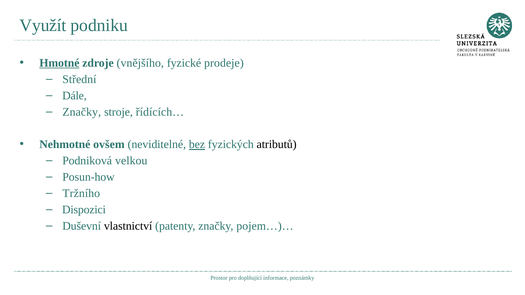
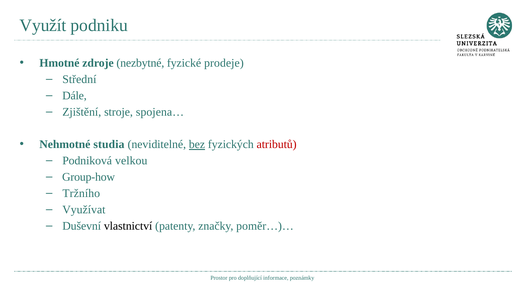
Hmotné underline: present -> none (59, 63)
vnějšího: vnějšího -> nezbytné (140, 63)
Značky: Značky -> Zjištění (82, 112)
řídících…: řídících… -> spojena… (160, 112)
ovšem: ovšem -> studia (109, 145)
atributů colour: black -> red (277, 145)
Posun-how: Posun-how -> Group-how (89, 177)
Dispozici: Dispozici -> Využívat (84, 210)
pojem…)…: pojem…)… -> poměr…)… (265, 226)
